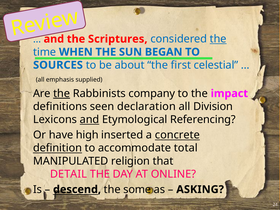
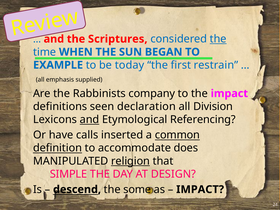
SOURCES: SOURCES -> EXAMPLE (58, 65)
about: about -> today (130, 65)
celestial: celestial -> restrain (216, 65)
the underline: present -> none (62, 93)
high: high -> calls (87, 135)
concrete: concrete -> common (177, 135)
total: total -> does (186, 148)
religion underline: none -> present (131, 161)
DETAIL: DETAIL -> SIMPLE (69, 174)
ONLINE: ONLINE -> DESIGN (173, 174)
ASKING: ASKING -> IMPACT (200, 189)
